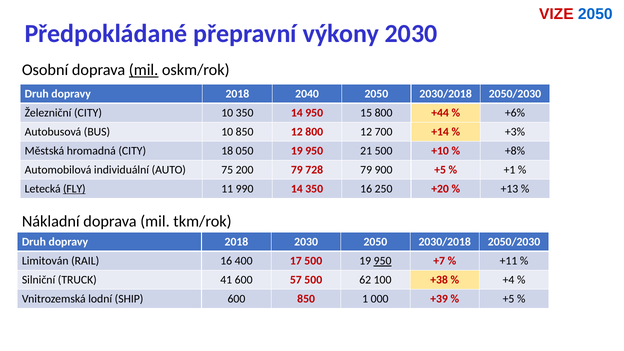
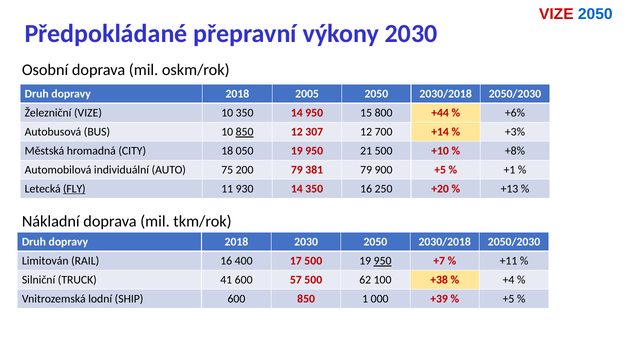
mil underline: present -> none (144, 70)
2040: 2040 -> 2005 (307, 94)
Železniční CITY: CITY -> VIZE (88, 113)
850 underline: none -> present (245, 132)
12 800: 800 -> 307 (314, 132)
728: 728 -> 381 (314, 170)
990: 990 -> 930 (245, 189)
